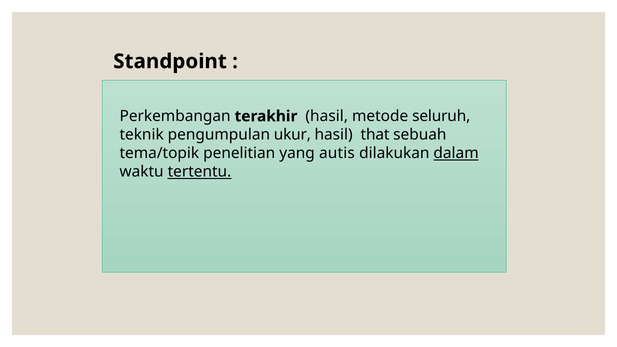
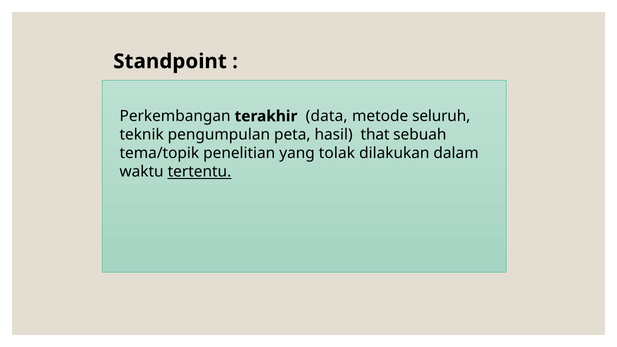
terakhir hasil: hasil -> data (327, 116)
ukur: ukur -> peta (292, 135)
autis: autis -> tolak (337, 153)
dalam underline: present -> none (456, 153)
